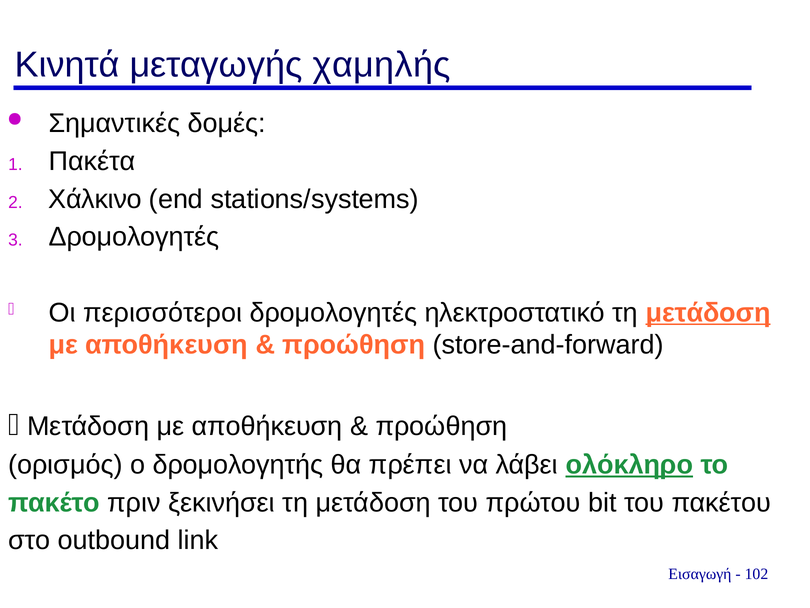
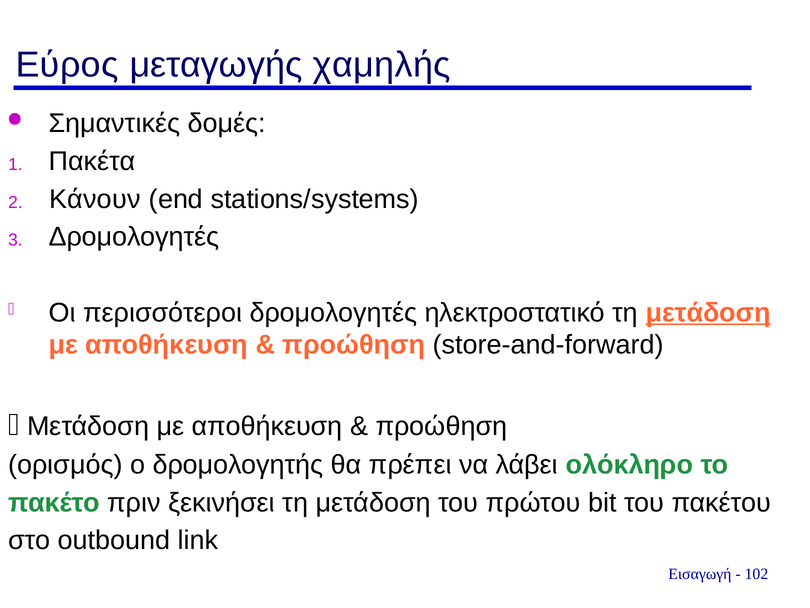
Κινητά: Κινητά -> Εύρος (67, 65)
Χάλκινο: Χάλκινο -> Κάνουν (95, 199)
ολόκληρο underline: present -> none (629, 464)
